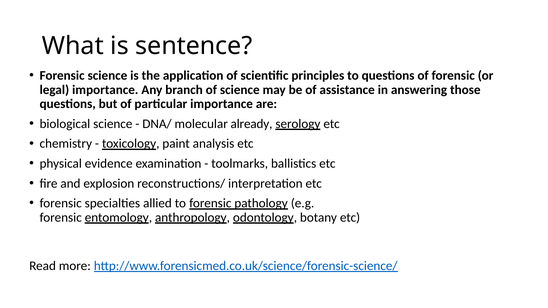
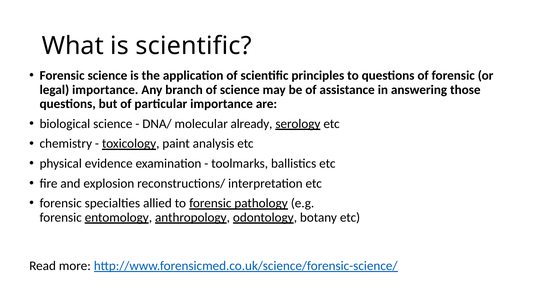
is sentence: sentence -> scientific (194, 46)
